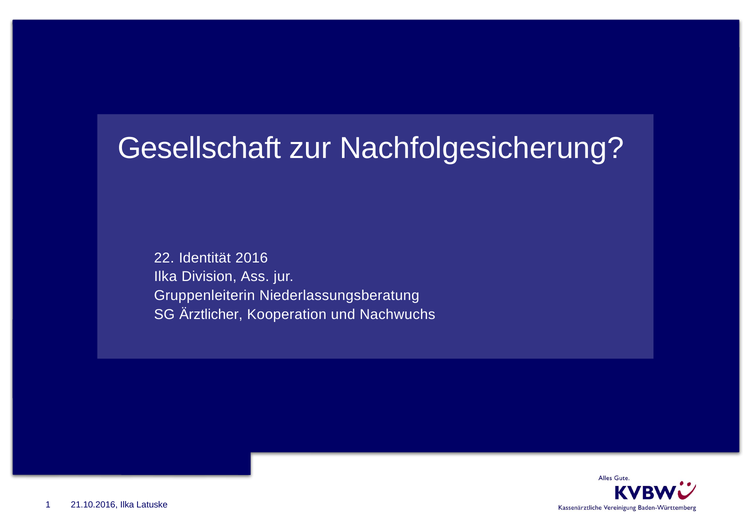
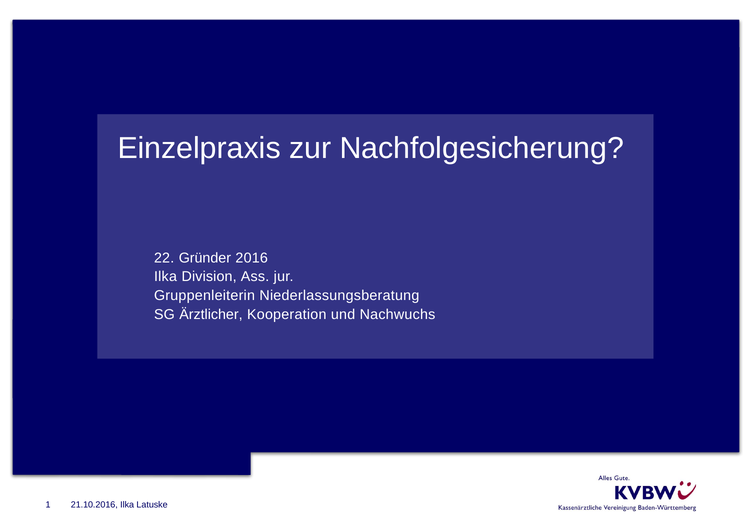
Gesellschaft: Gesellschaft -> Einzelpraxis (199, 149)
Identität: Identität -> Gründer (205, 258)
